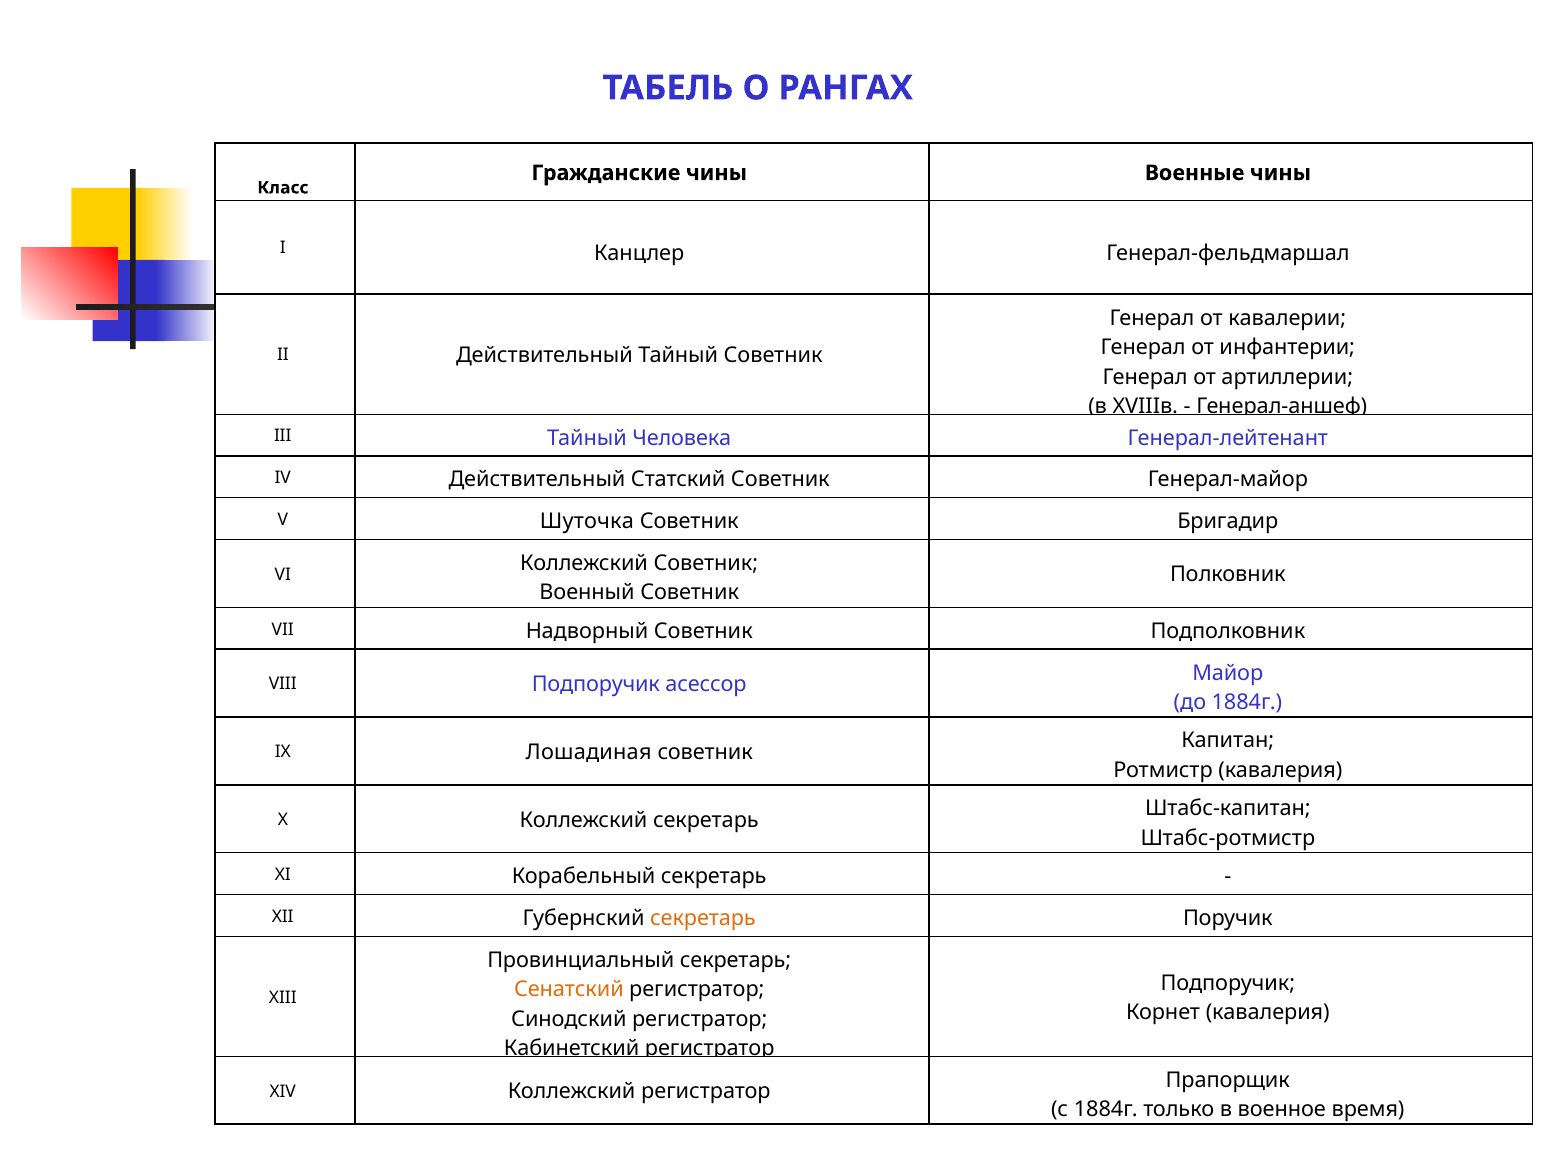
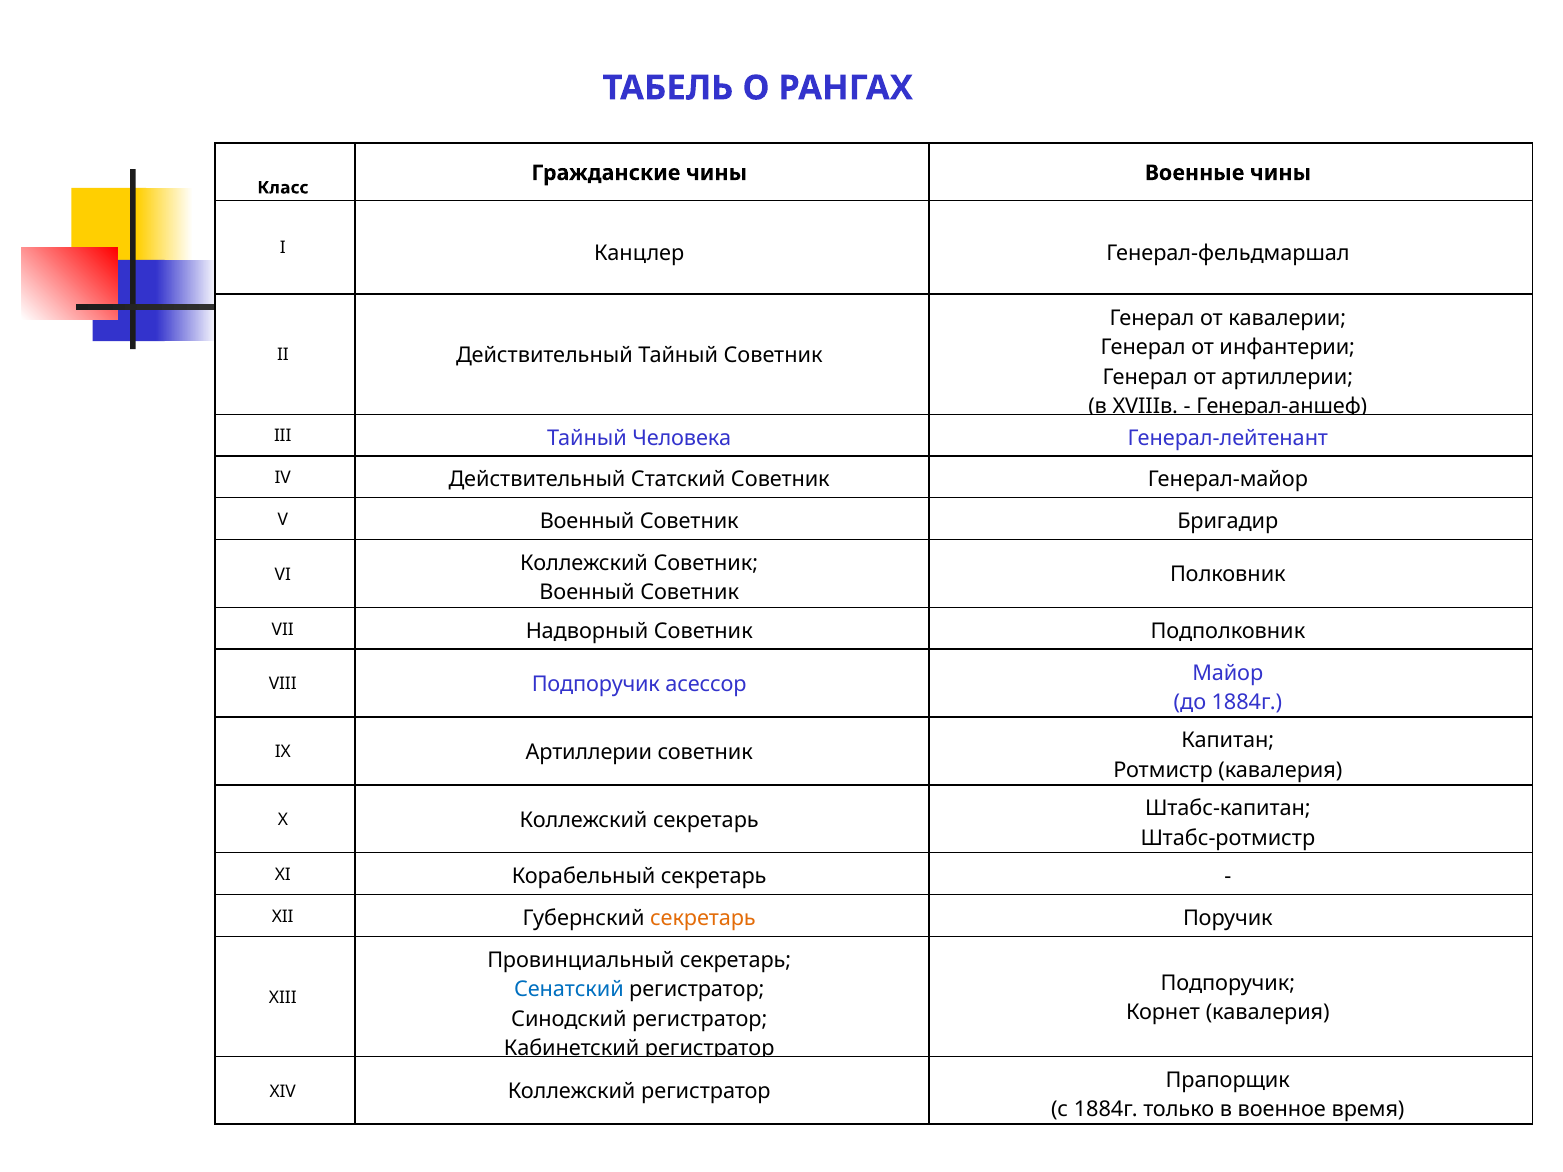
V Шуточка: Шуточка -> Военный (587, 522)
IX Лошадиная: Лошадиная -> Артиллерии (589, 752)
Сенатский colour: orange -> blue (569, 990)
